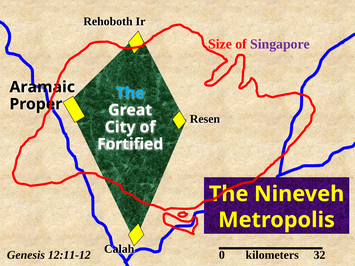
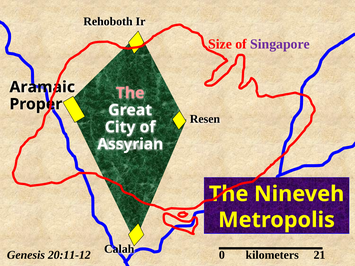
The colour: light blue -> pink (130, 93)
Fortified: Fortified -> Assyrian (130, 144)
12:11-12: 12:11-12 -> 20:11-12 (69, 255)
32: 32 -> 21 (319, 255)
